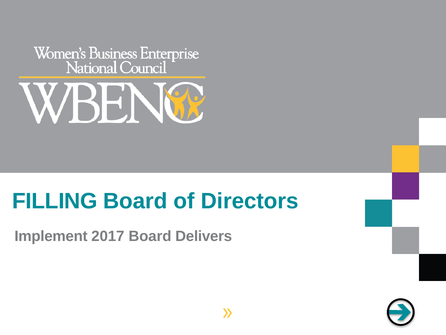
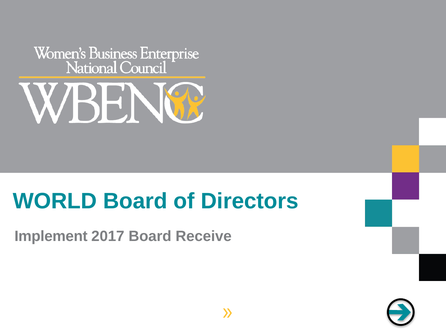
FILLING: FILLING -> WORLD (55, 201)
Delivers: Delivers -> Receive (204, 236)
